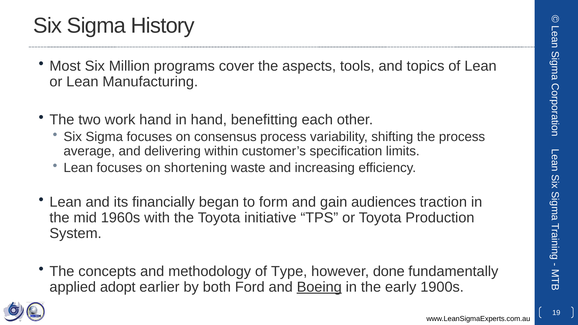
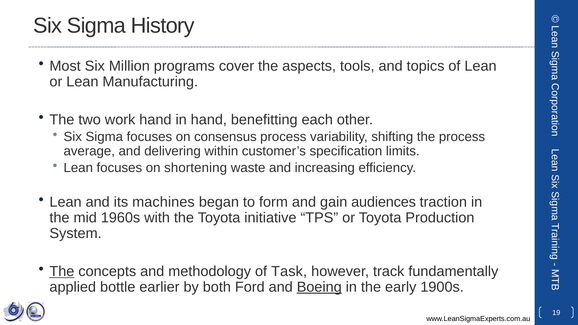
financially: financially -> machines (163, 202)
The underline: none -> present (62, 272)
Type: Type -> Task (289, 272)
done: done -> track (389, 272)
adopt: adopt -> bottle (118, 287)
